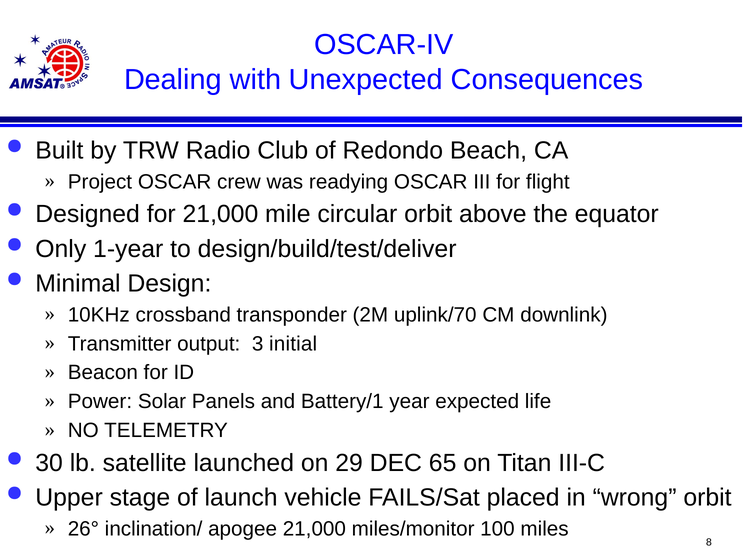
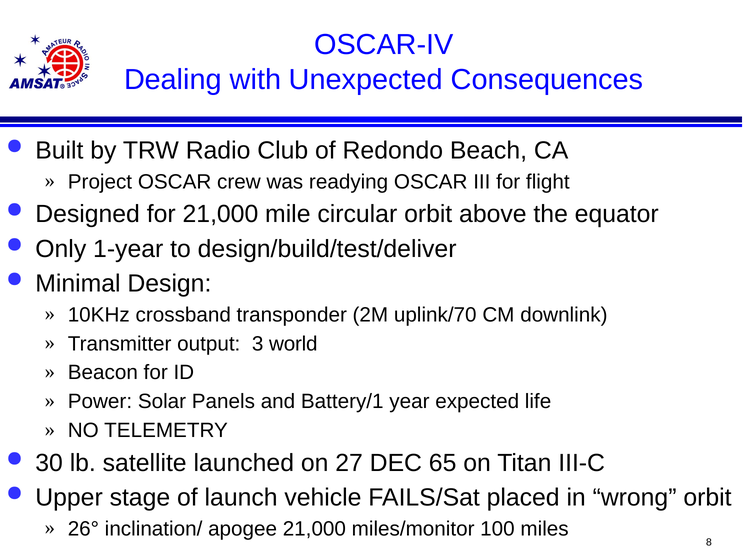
initial: initial -> world (293, 343)
29: 29 -> 27 (349, 462)
